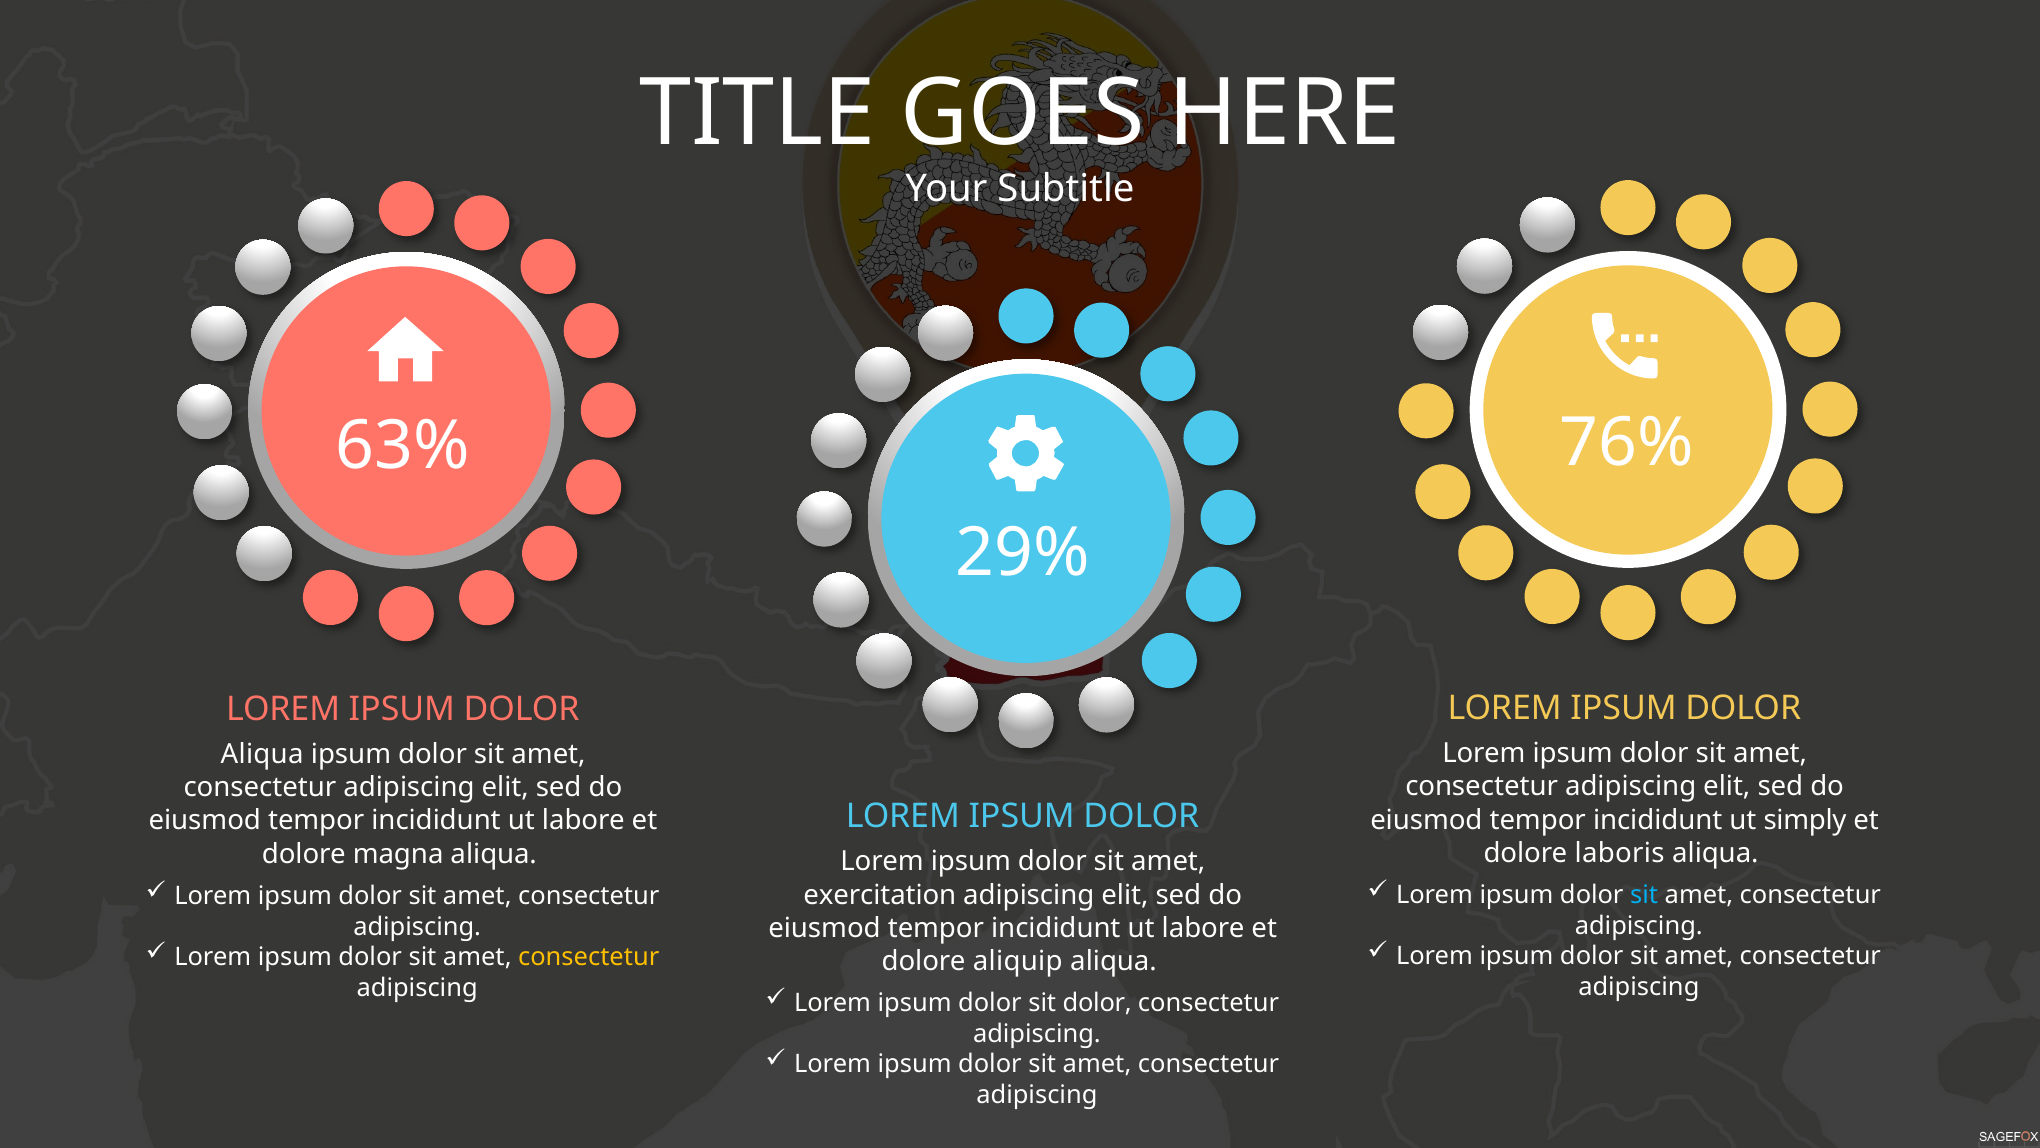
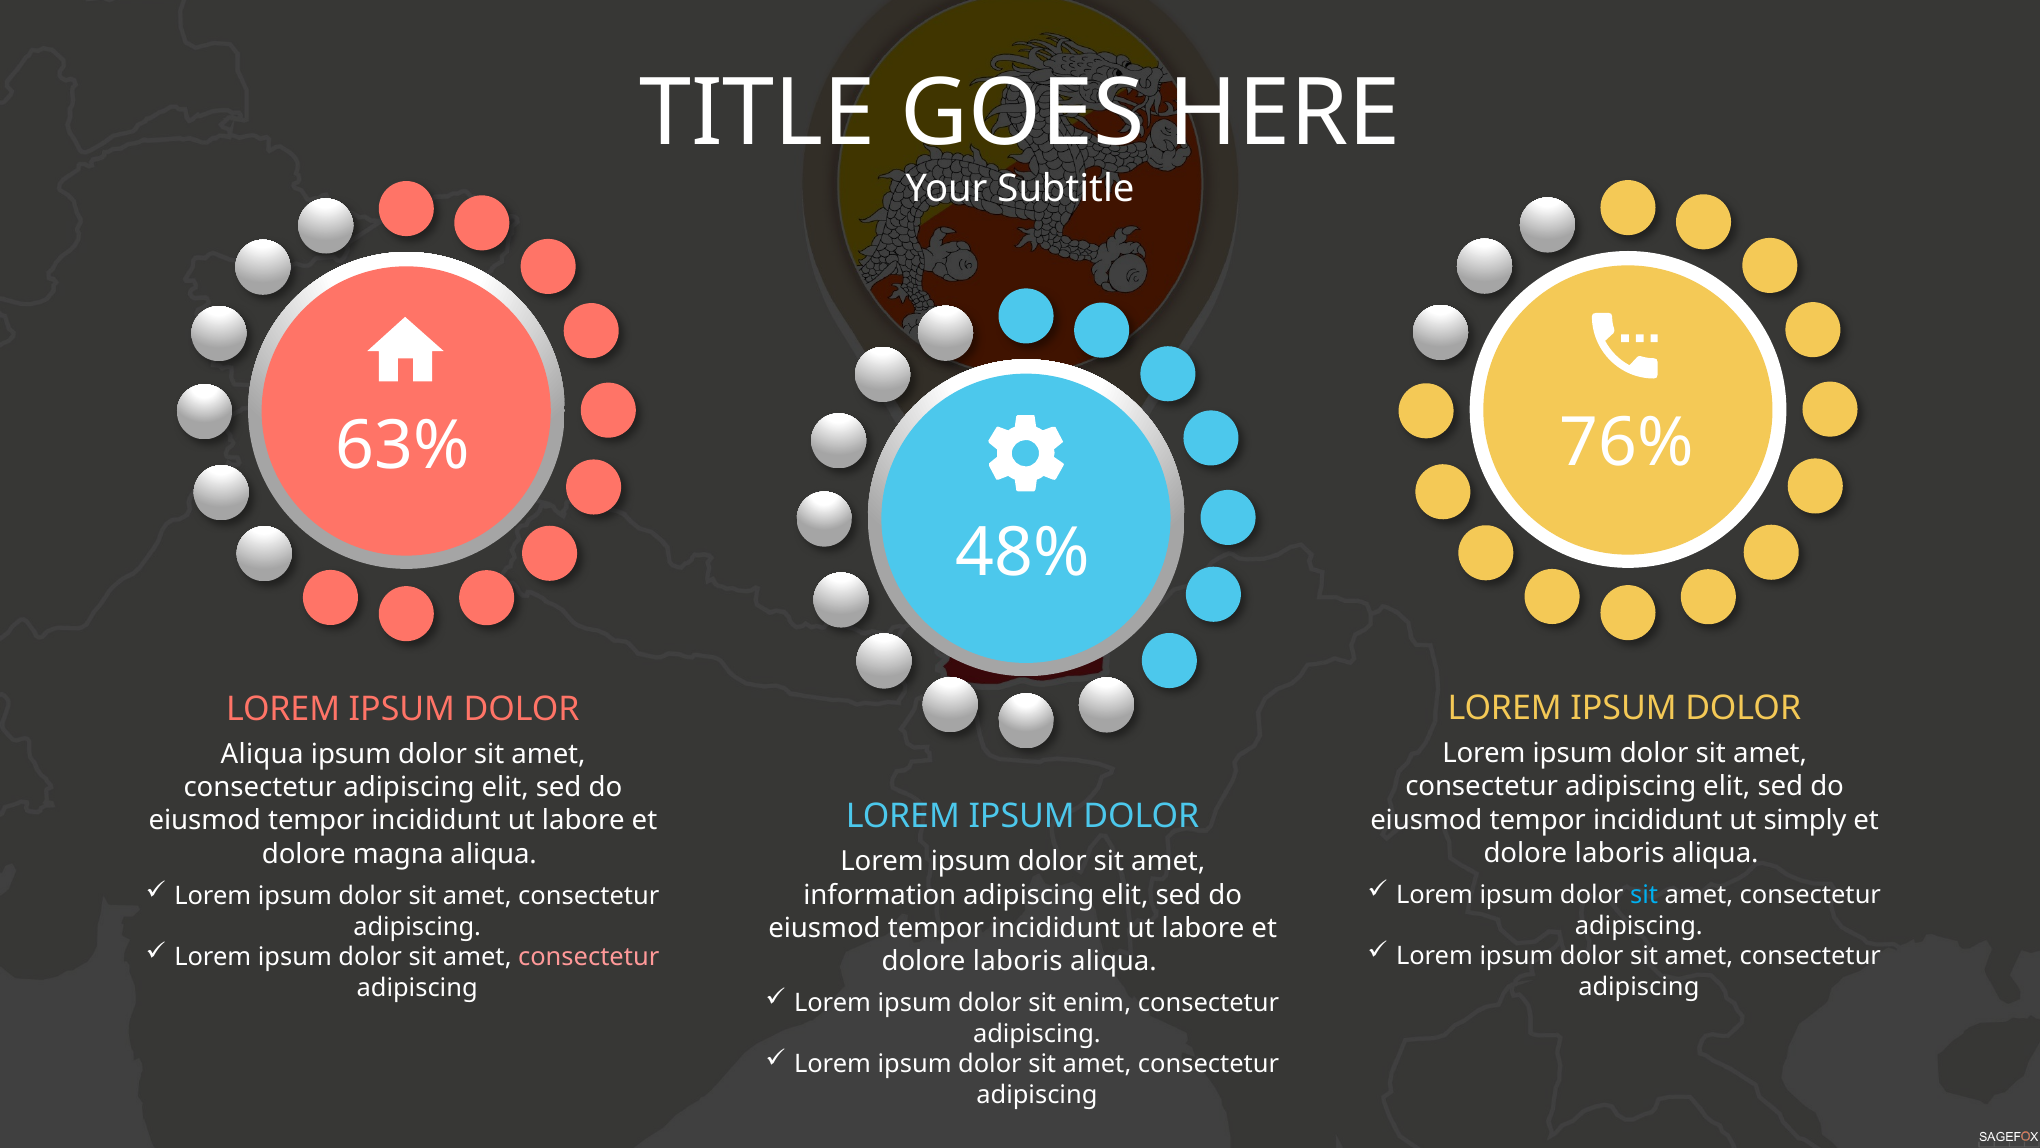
29%: 29% -> 48% (1023, 552)
exercitation: exercitation -> information (880, 895)
consectetur colour: yellow -> pink (589, 957)
aliquip: aliquip -> laboris (1018, 961)
sit dolor: dolor -> enim (1097, 1003)
